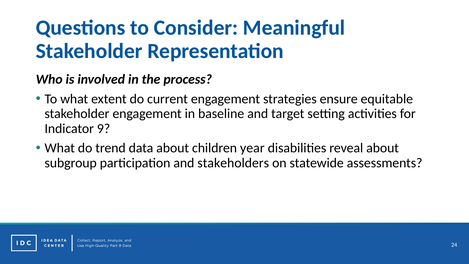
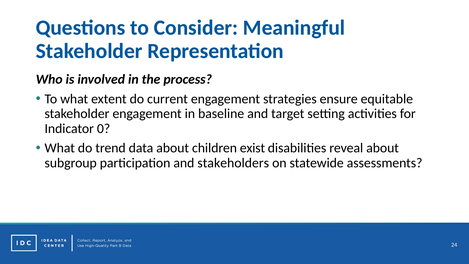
9: 9 -> 0 (104, 128)
year: year -> exist (252, 148)
